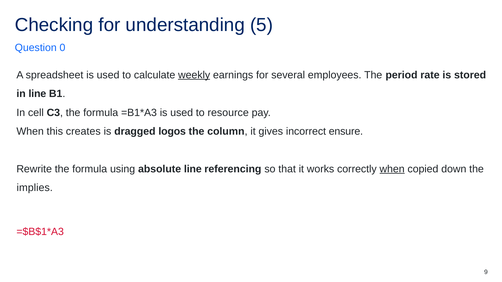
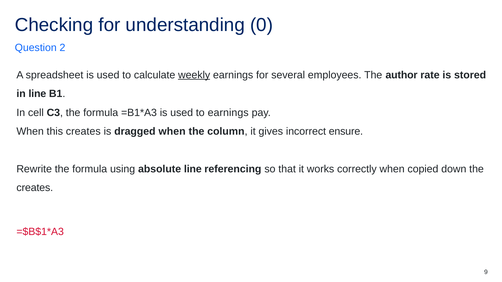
5: 5 -> 0 (262, 25)
0: 0 -> 2 (62, 48)
period: period -> author (402, 75)
to resource: resource -> earnings (228, 113)
dragged logos: logos -> when (172, 132)
when underline: present -> none (392, 169)
implies: implies -> creates (35, 188)
